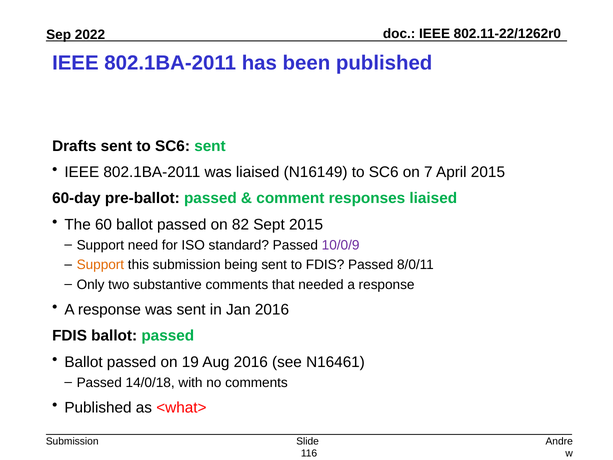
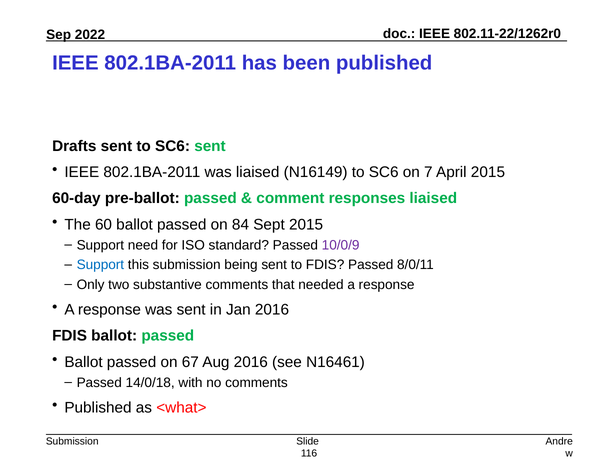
82: 82 -> 84 (240, 224)
Support colour: orange -> blue (100, 265)
19: 19 -> 67 (190, 362)
